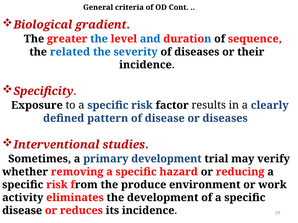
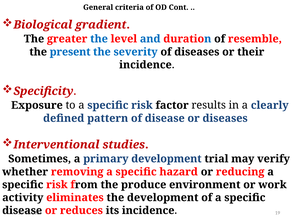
sequence: sequence -> resemble (255, 39)
related: related -> present (70, 52)
